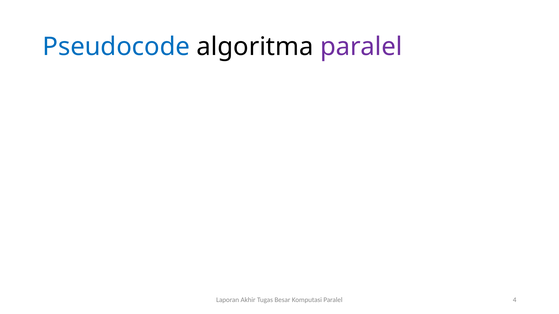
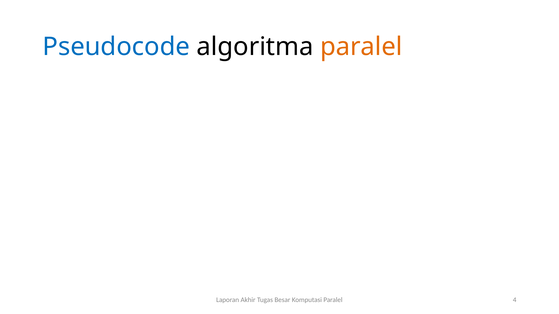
paralel colour: purple -> orange (361, 47)
